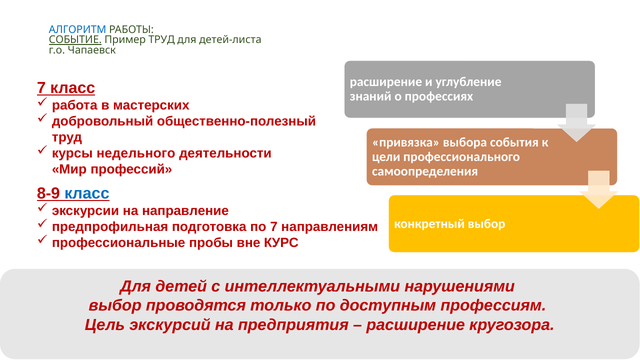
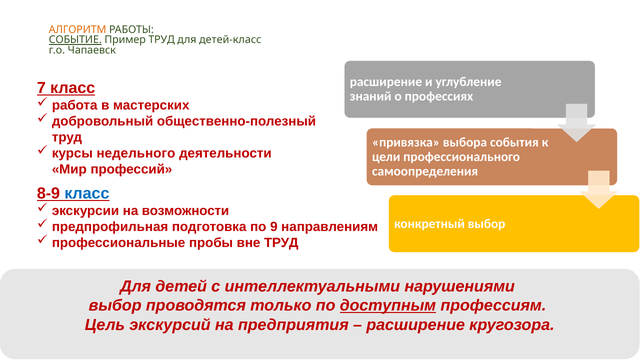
АЛГОРИТМ colour: blue -> orange (78, 29)
детей-листа: детей-листа -> детей-класс (230, 40)
направление: направление -> возможности (185, 211)
по 7: 7 -> 9 (274, 227)
вне КУРС: КУРС -> ТРУД (281, 243)
доступным underline: none -> present (388, 306)
